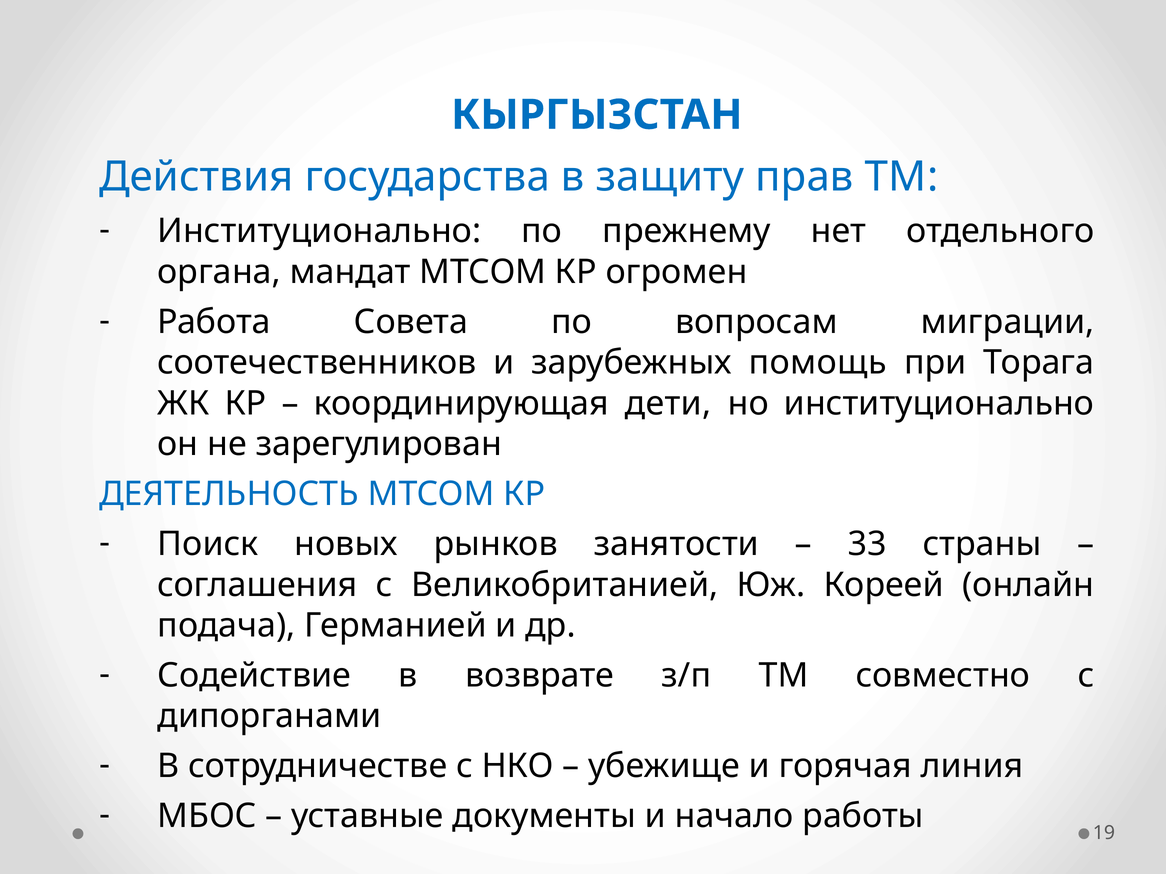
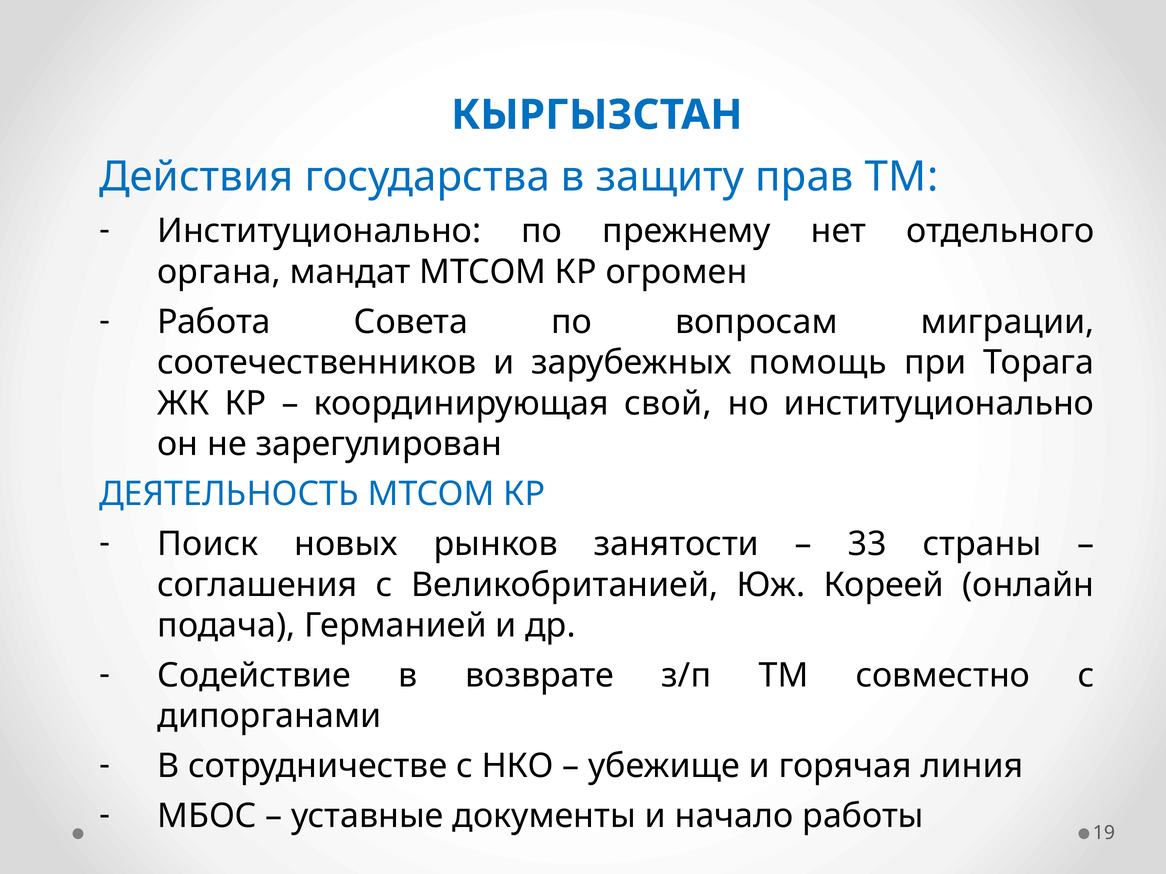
дети: дети -> свой (668, 404)
